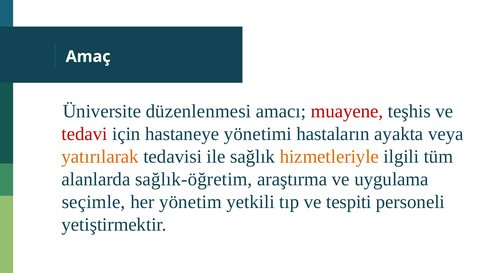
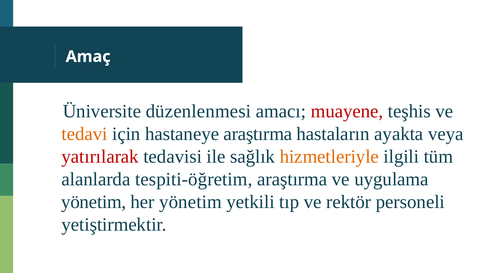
tedavi colour: red -> orange (85, 134)
hastaneye yönetimi: yönetimi -> araştırma (258, 134)
yatırılarak colour: orange -> red (100, 156)
sağlık-öğretim: sağlık-öğretim -> tespiti-öğretim (194, 179)
seçimle: seçimle -> yönetim (94, 202)
tespiti: tespiti -> rektör (349, 202)
